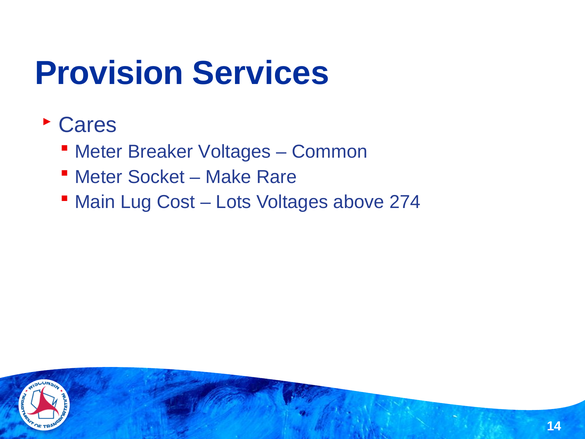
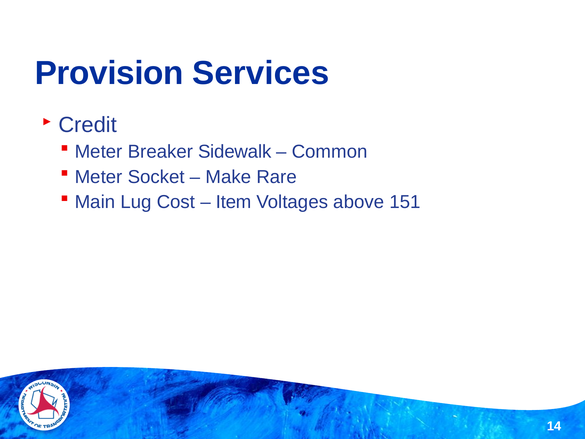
Cares: Cares -> Credit (88, 125)
Breaker Voltages: Voltages -> Sidewalk (235, 152)
Lots: Lots -> Item (234, 202)
274: 274 -> 151 (405, 202)
